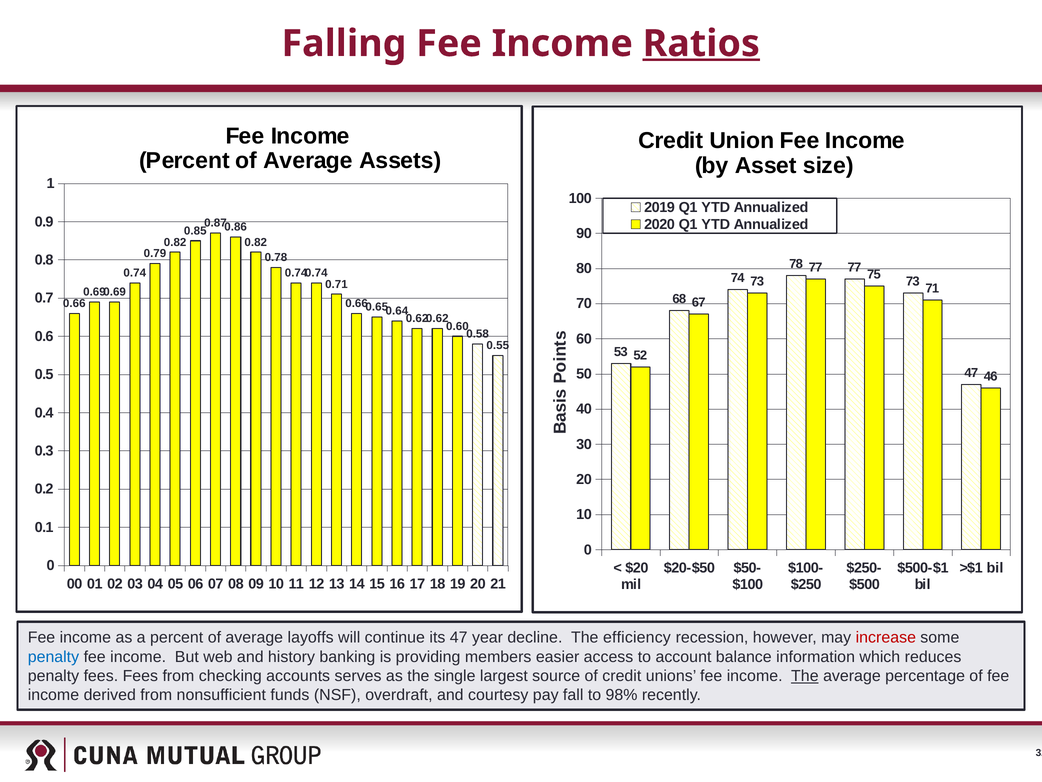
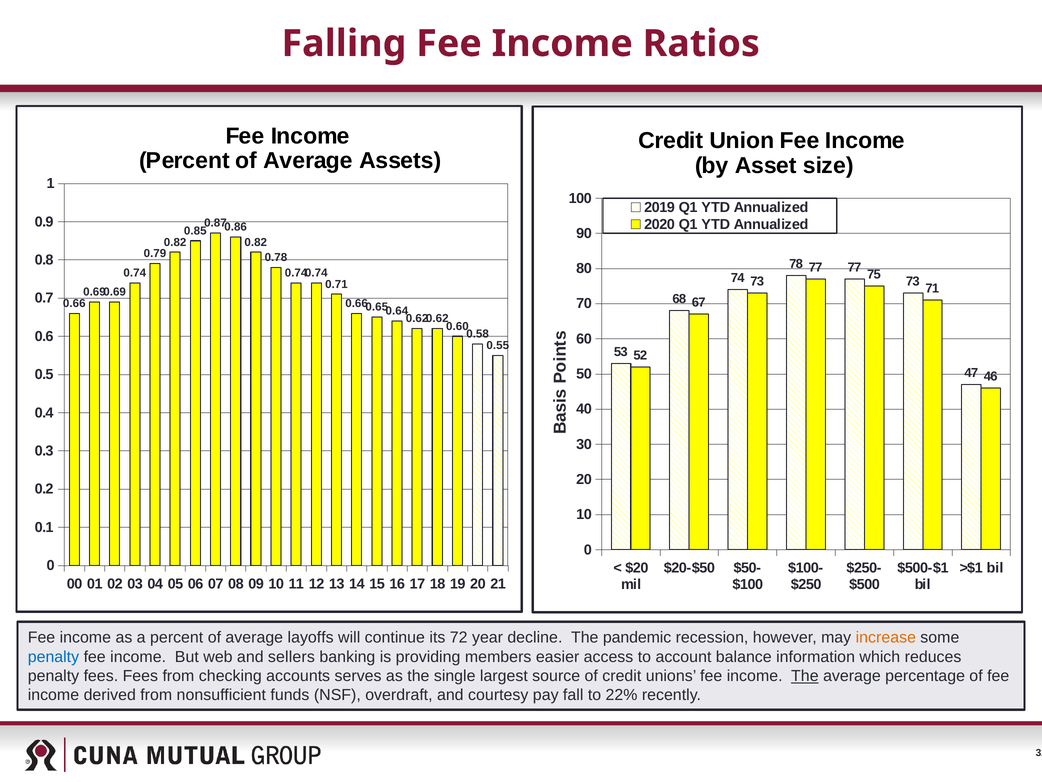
Ratios underline: present -> none (701, 44)
its 47: 47 -> 72 (459, 637)
efficiency: efficiency -> pandemic (637, 637)
increase colour: red -> orange (886, 637)
history: history -> sellers (291, 656)
98%: 98% -> 22% (621, 695)
